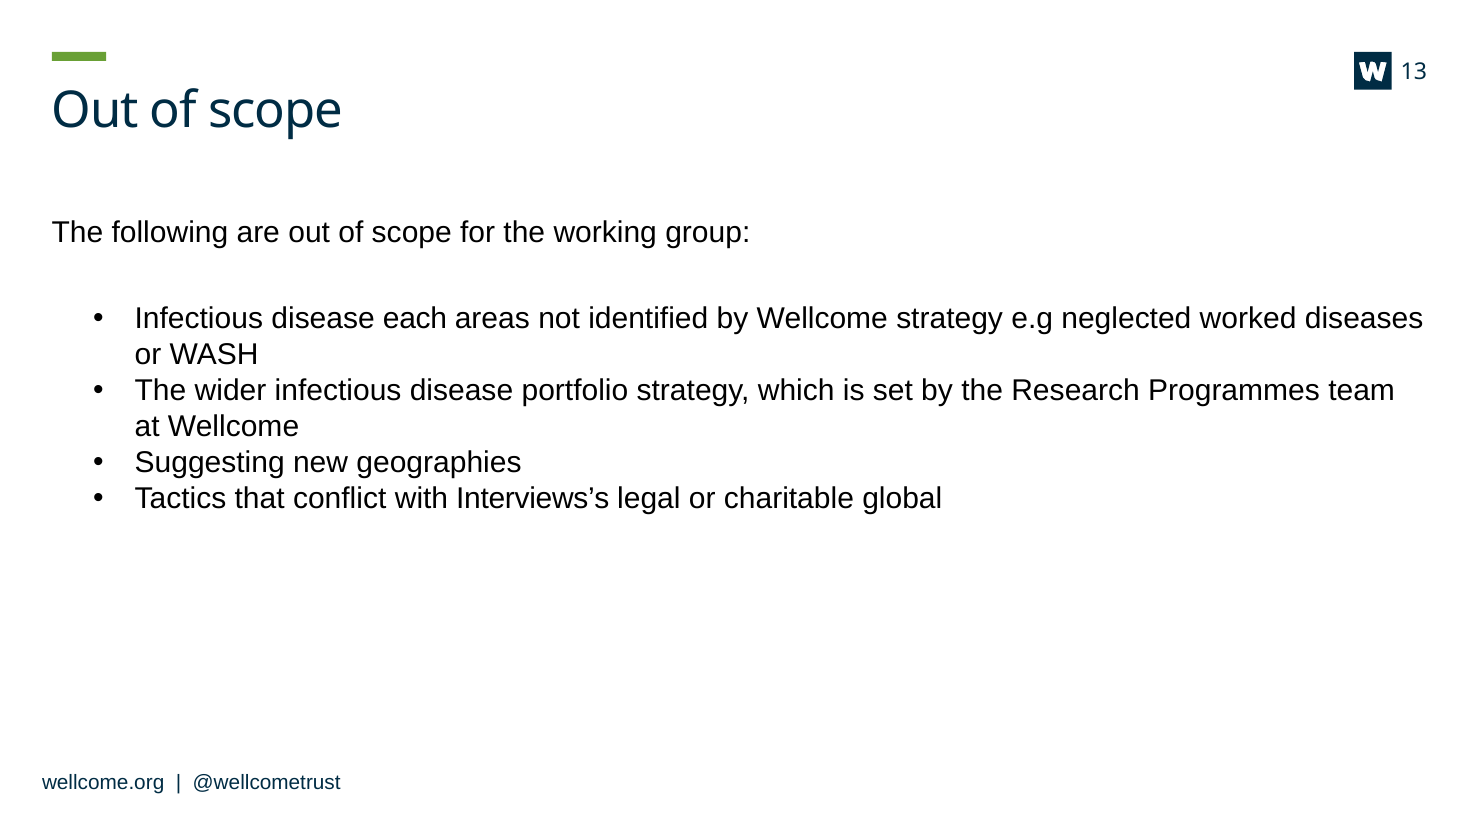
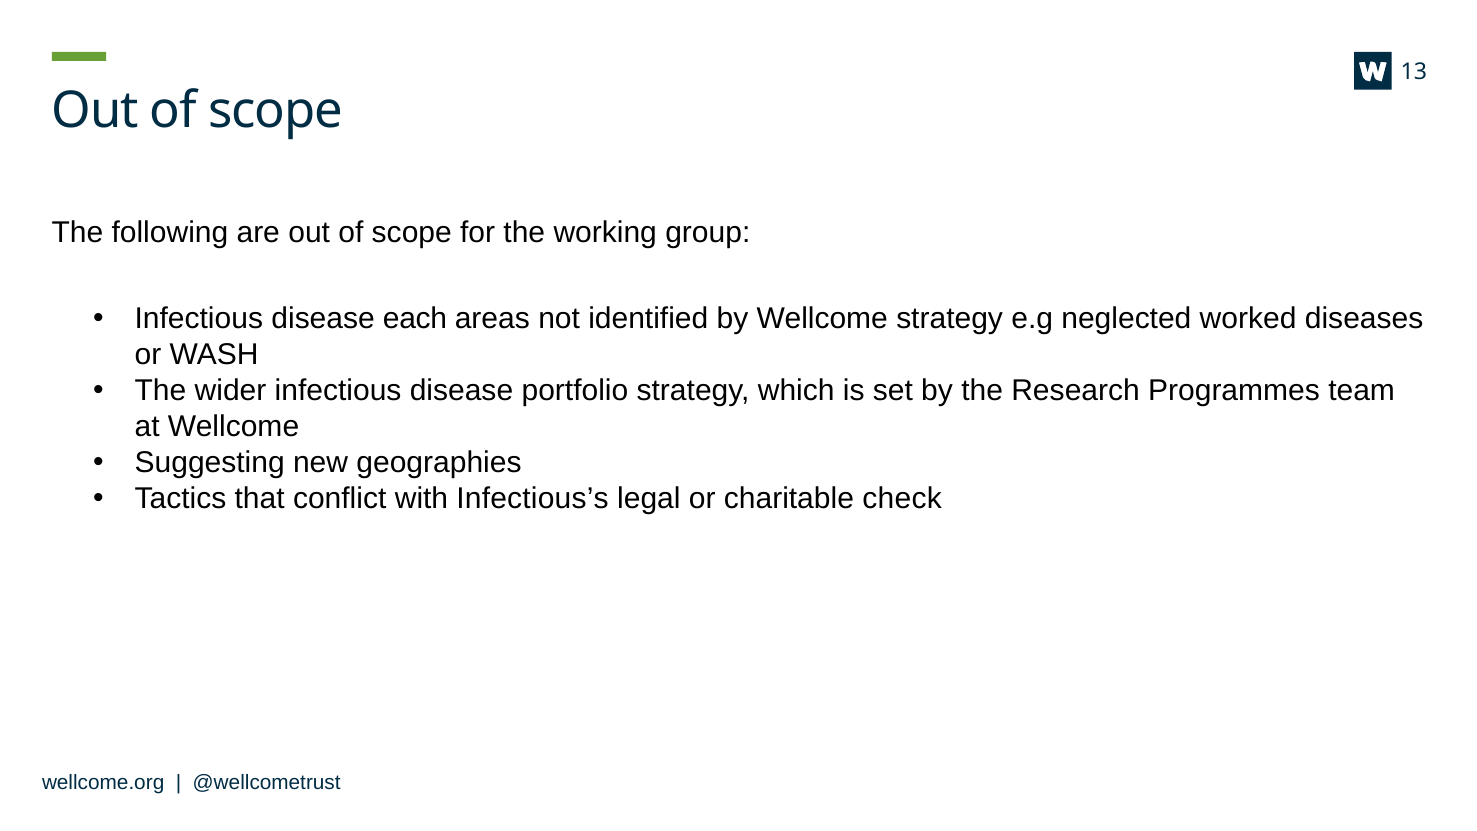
Interviews’s: Interviews’s -> Infectious’s (533, 499)
global: global -> check (902, 499)
